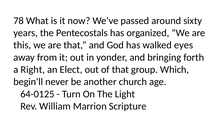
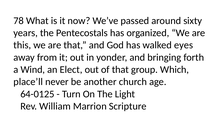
Right: Right -> Wind (33, 69)
begin’ll: begin’ll -> place’ll (28, 82)
